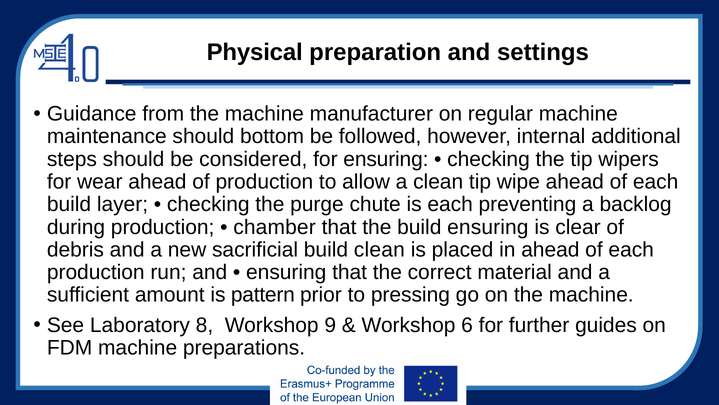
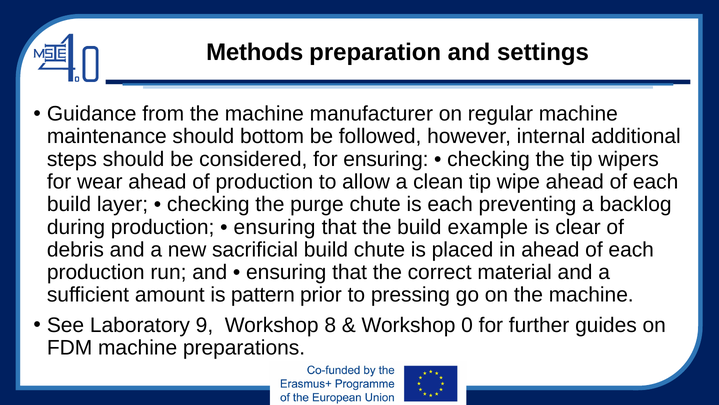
Physical: Physical -> Methods (255, 52)
chamber: chamber -> ensuring (274, 227)
build ensuring: ensuring -> example (488, 227)
build clean: clean -> chute (379, 249)
8: 8 -> 9 (204, 325)
9: 9 -> 8 (330, 325)
6: 6 -> 0 (467, 325)
